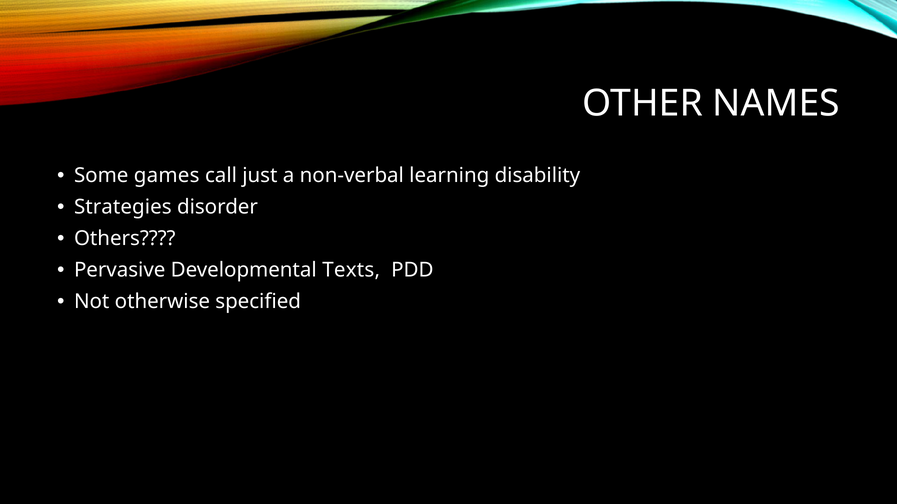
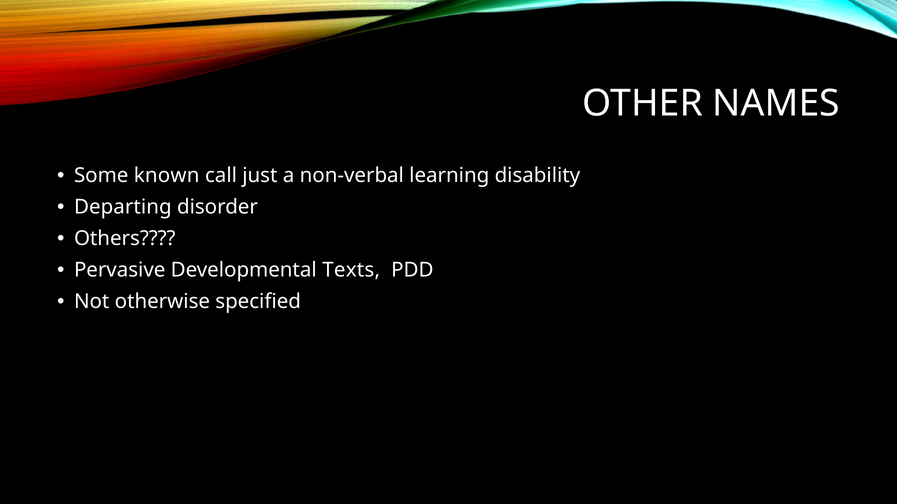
games: games -> known (167, 176)
Strategies: Strategies -> Departing (123, 207)
